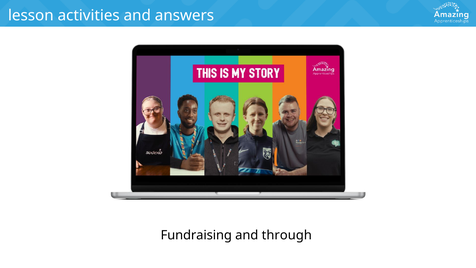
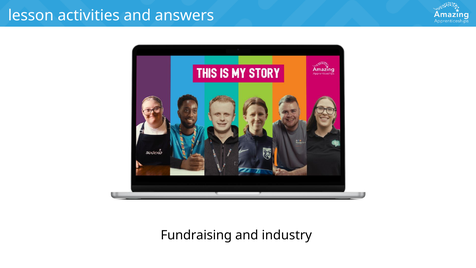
through: through -> industry (287, 235)
